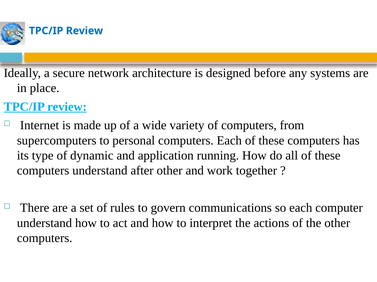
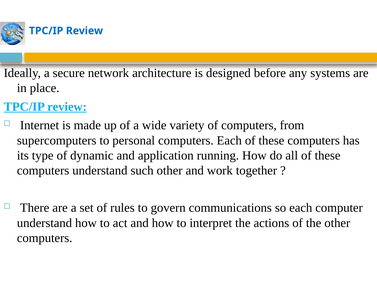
after: after -> such (142, 171)
